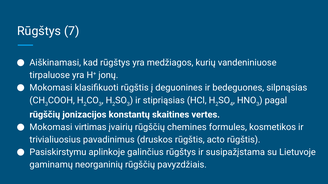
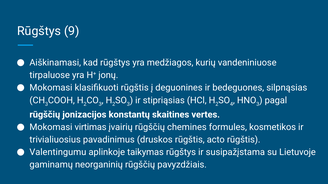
7: 7 -> 9 (72, 31)
Pasiskirstymu: Pasiskirstymu -> Valentingumu (58, 153)
galinčius: galinčius -> taikymas (145, 153)
